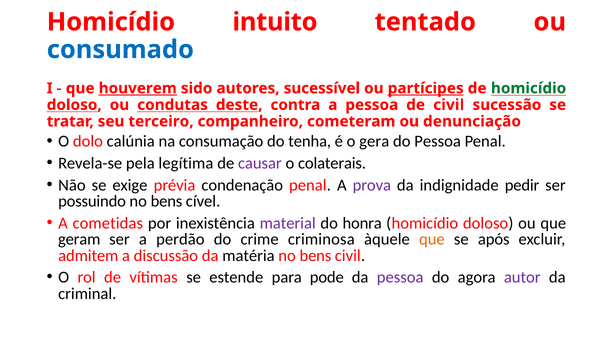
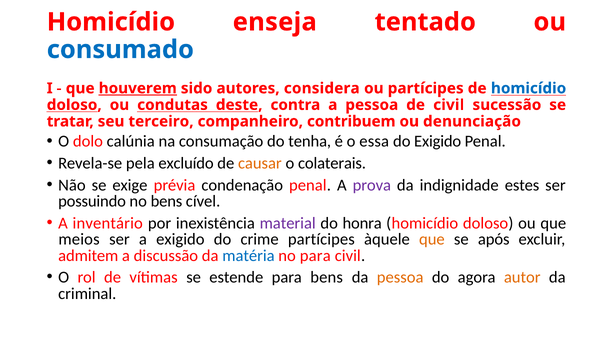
intuito: intuito -> enseja (275, 22)
sucessível: sucessível -> considera (322, 88)
partícipes underline: present -> none (426, 88)
homicídio colour: green -> blue (529, 88)
cometeram: cometeram -> contribuem (351, 121)
gera: gera -> essa (374, 141)
do Pessoa: Pessoa -> Exigido (438, 141)
legítima: legítima -> excluído (186, 163)
causar colour: purple -> orange (260, 163)
pedir: pedir -> estes (522, 185)
cometidas: cometidas -> inventário (108, 223)
geram: geram -> meios (79, 239)
a perdão: perdão -> exigido (180, 239)
crime criminosa: criminosa -> partícipes (321, 239)
matéria colour: black -> blue (248, 255)
bens: bens -> para (315, 255)
para pode: pode -> bens (327, 277)
pessoa colour: purple -> orange (400, 277)
autor colour: purple -> orange (522, 277)
